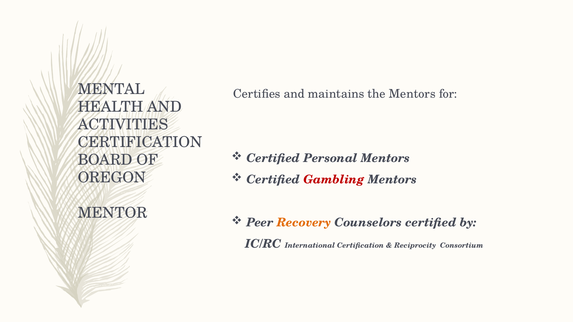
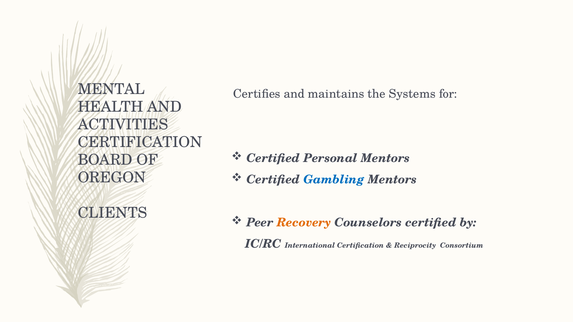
the Mentors: Mentors -> Systems (412, 94)
Gambling colour: red -> blue (334, 180)
MENTOR: MENTOR -> CLIENTS (112, 213)
